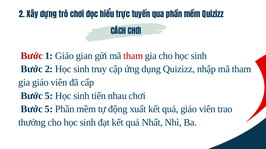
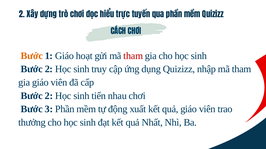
Bước colour: red -> orange (32, 56)
gian: gian -> hoạt (84, 56)
5: 5 -> 2 (49, 96)
5: 5 -> 3 (49, 110)
